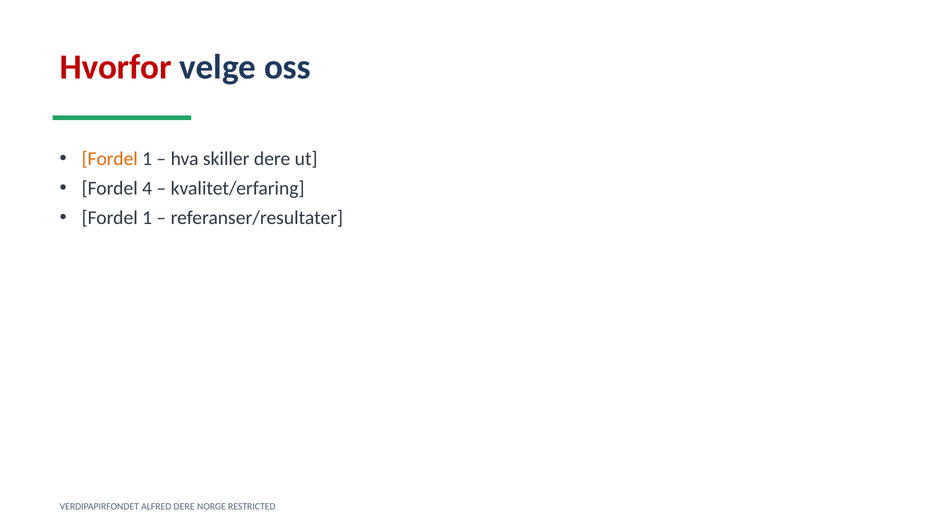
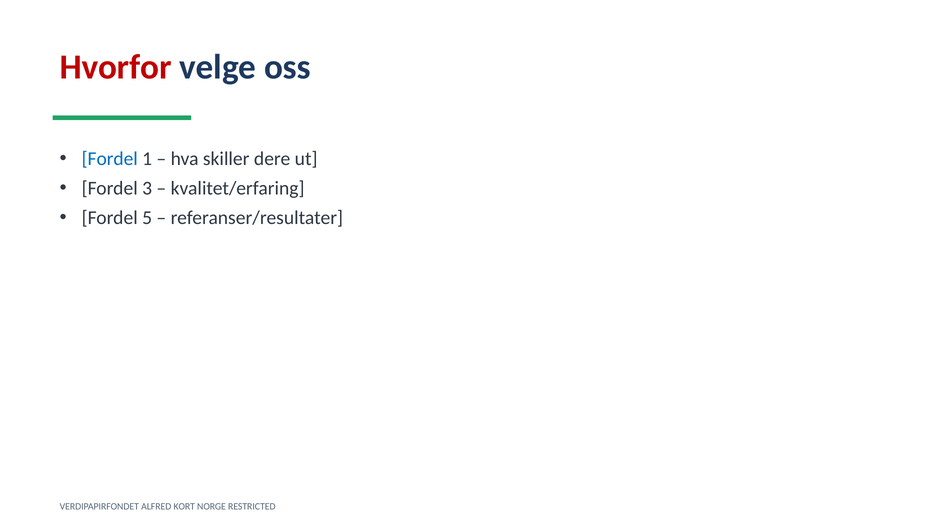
Fordel colour: orange -> blue (110, 159)
4: 4 -> 3 (147, 188)
1: 1 -> 5 (147, 218)
ALFRED DERE: DERE -> KORT (184, 506)
